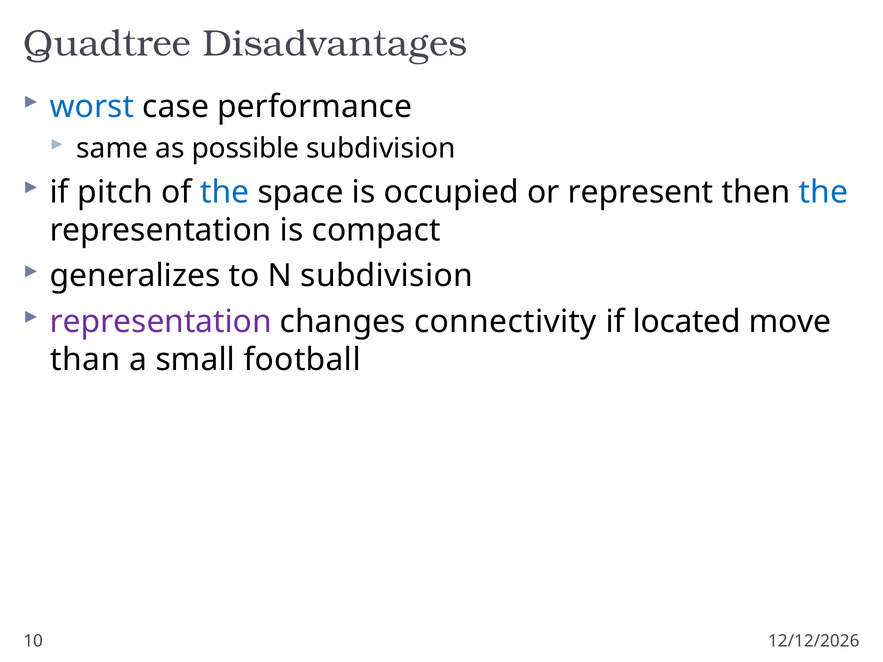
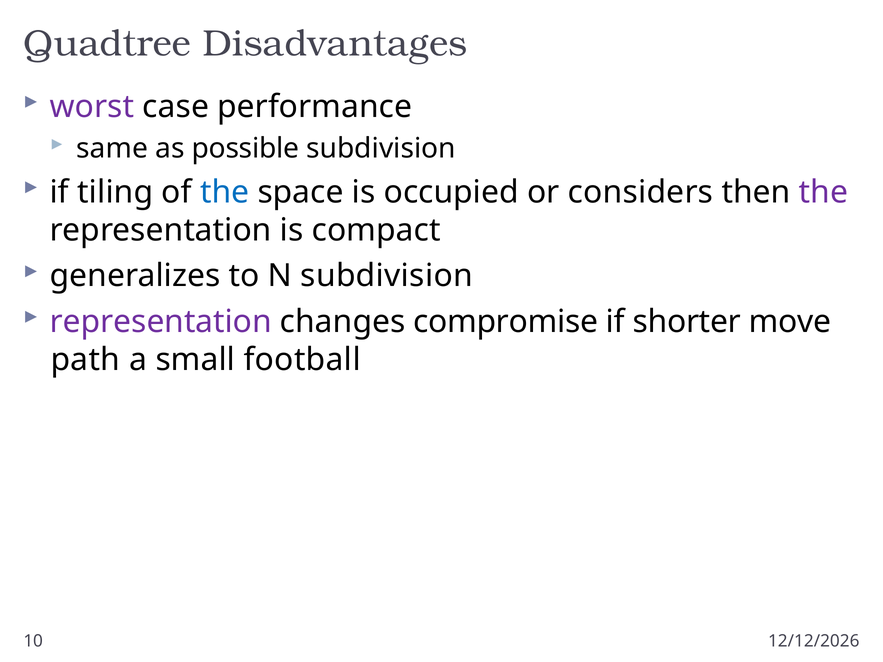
worst colour: blue -> purple (92, 107)
pitch: pitch -> tiling (115, 192)
represent: represent -> considers (640, 192)
the colour: blue -> purple (824, 192)
connectivity: connectivity -> compromise (506, 322)
located: located -> shorter (687, 322)
than: than -> path (85, 360)
